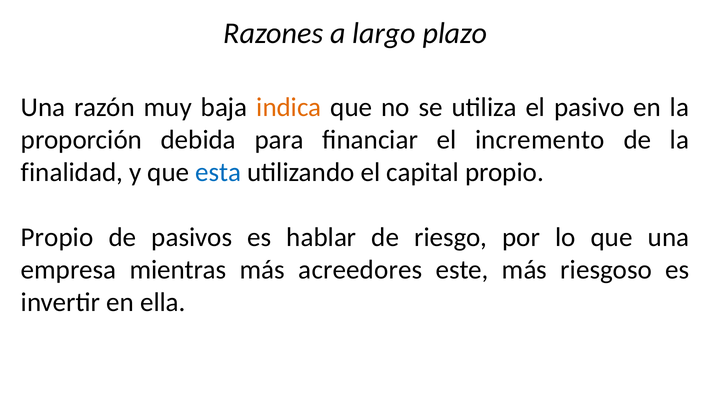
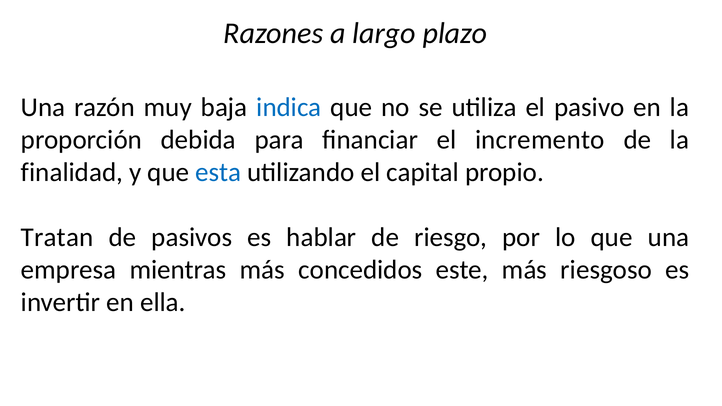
indica colour: orange -> blue (289, 108)
Propio: Propio -> Tratan (57, 237)
acreedores: acreedores -> concedidos (360, 270)
